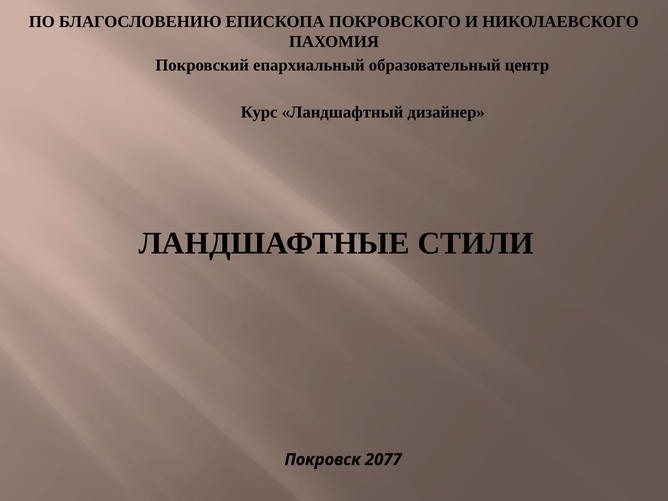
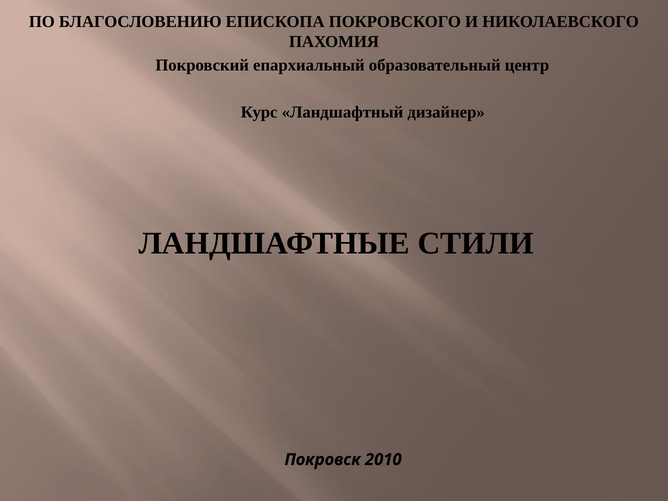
2077: 2077 -> 2010 (383, 460)
